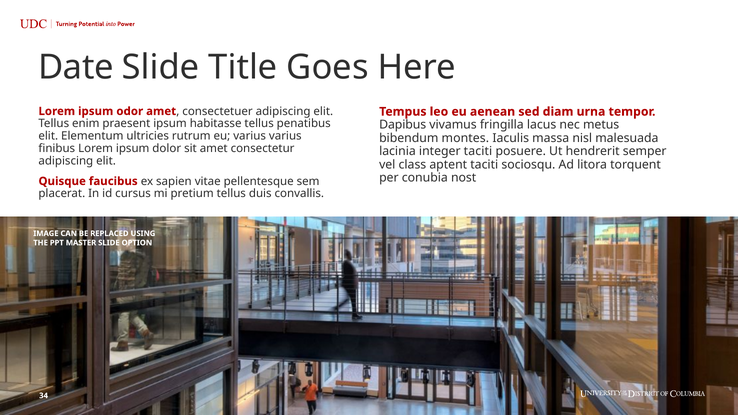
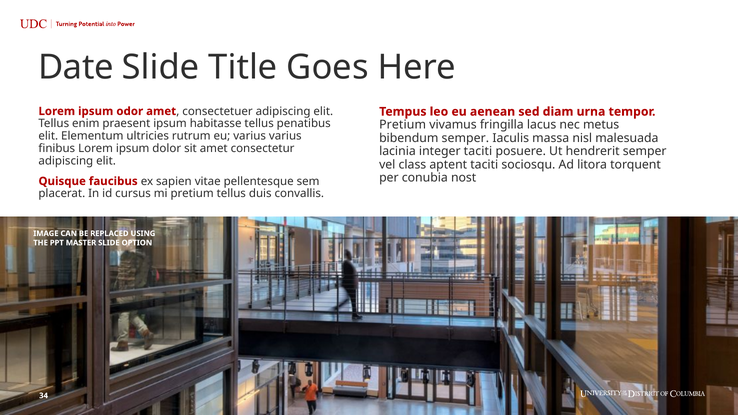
Dapibus: Dapibus -> Pretium (403, 125)
bibendum montes: montes -> semper (465, 138)
